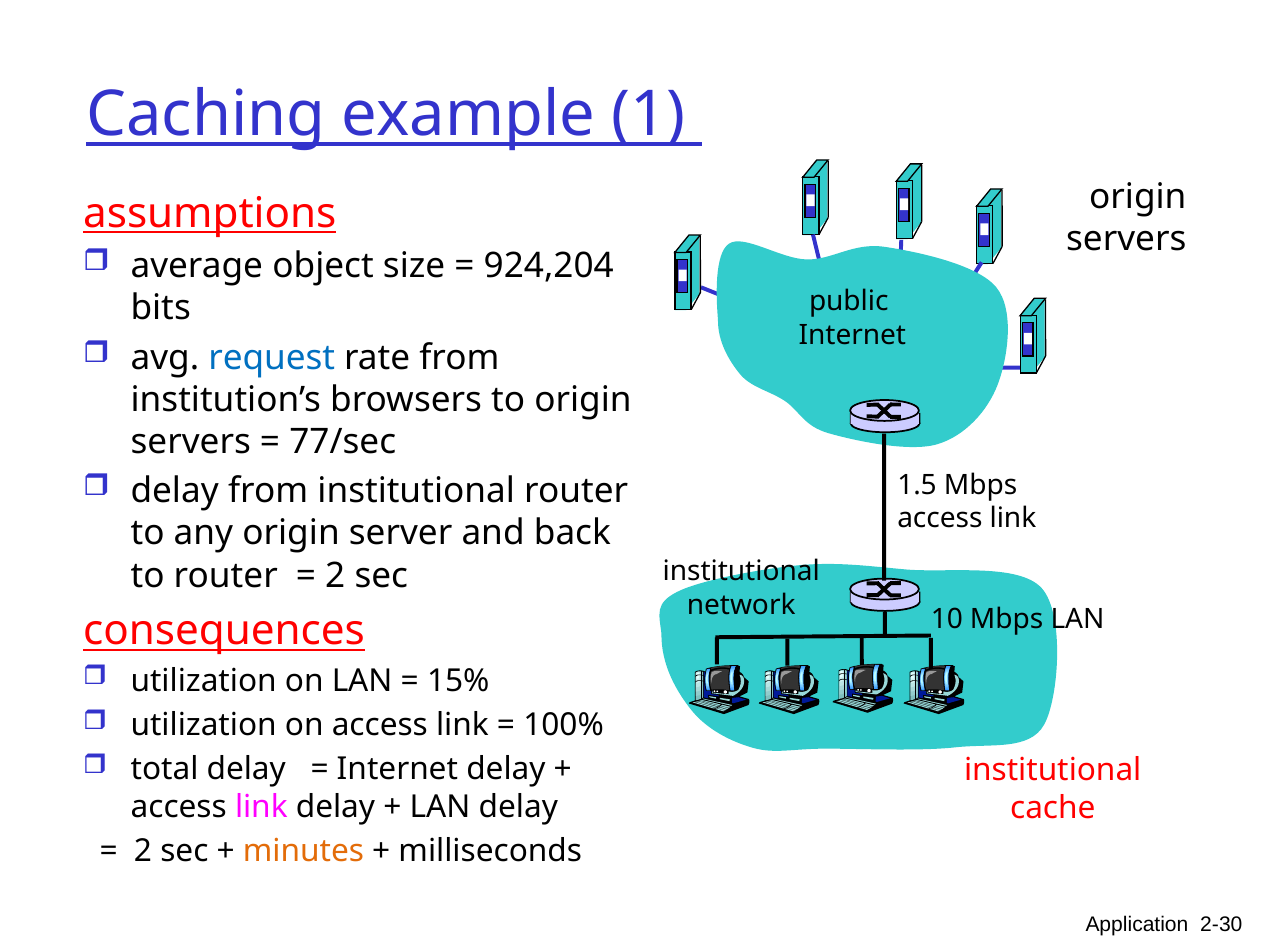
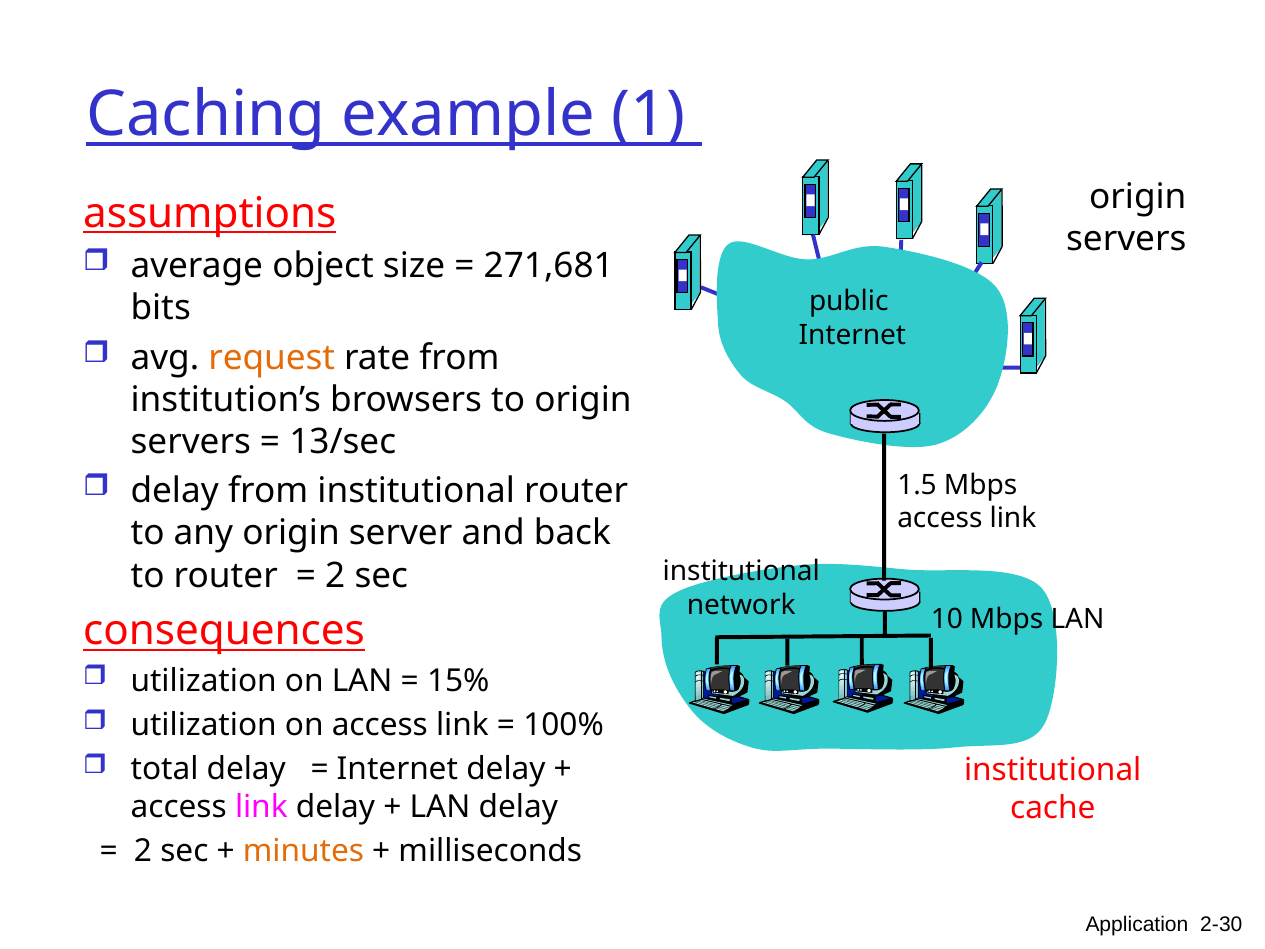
924,204: 924,204 -> 271,681 (549, 266)
request colour: blue -> orange (272, 357)
77/sec: 77/sec -> 13/sec (343, 442)
